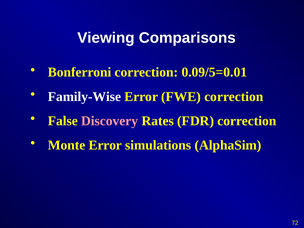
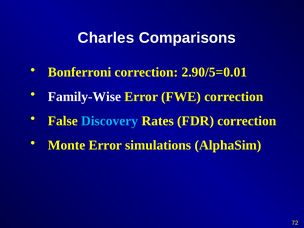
Viewing: Viewing -> Charles (106, 38)
0.09/5=0.01: 0.09/5=0.01 -> 2.90/5=0.01 (214, 72)
Discovery colour: pink -> light blue (110, 121)
